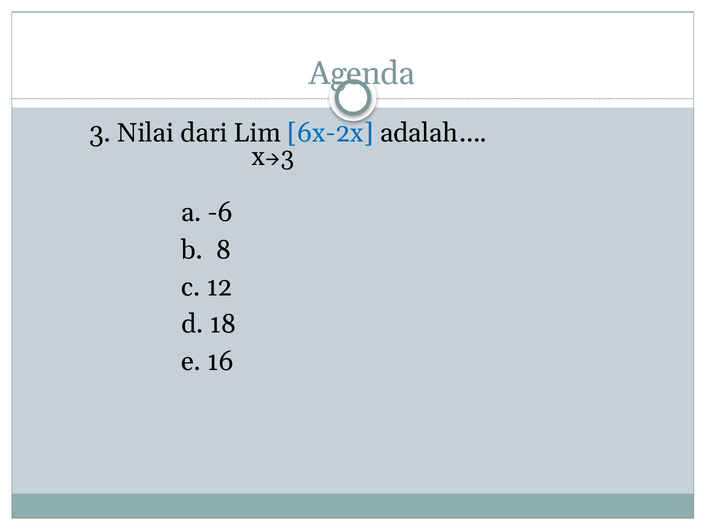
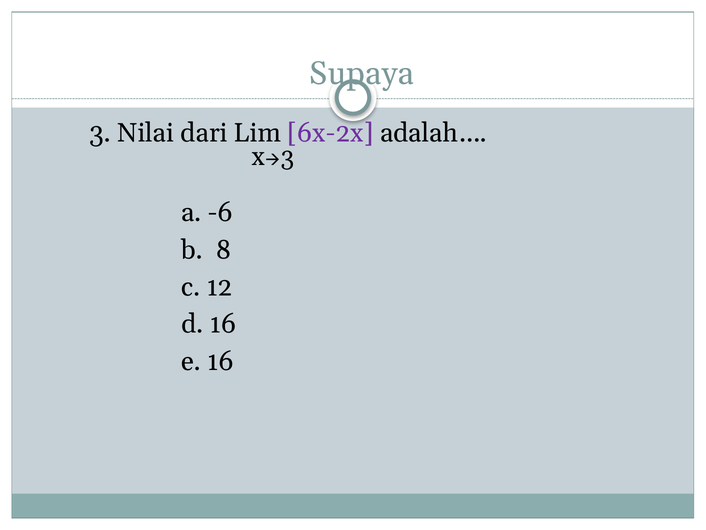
Agenda: Agenda -> Supaya (362, 73)
6x-2x colour: blue -> purple (330, 133)
d 18: 18 -> 16 (223, 324)
